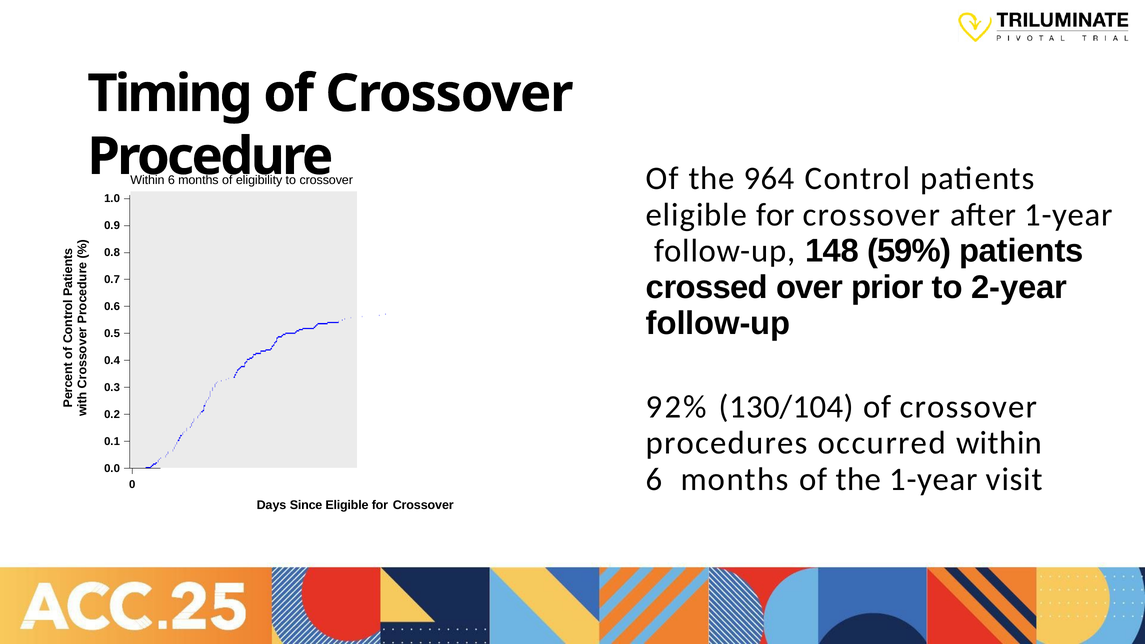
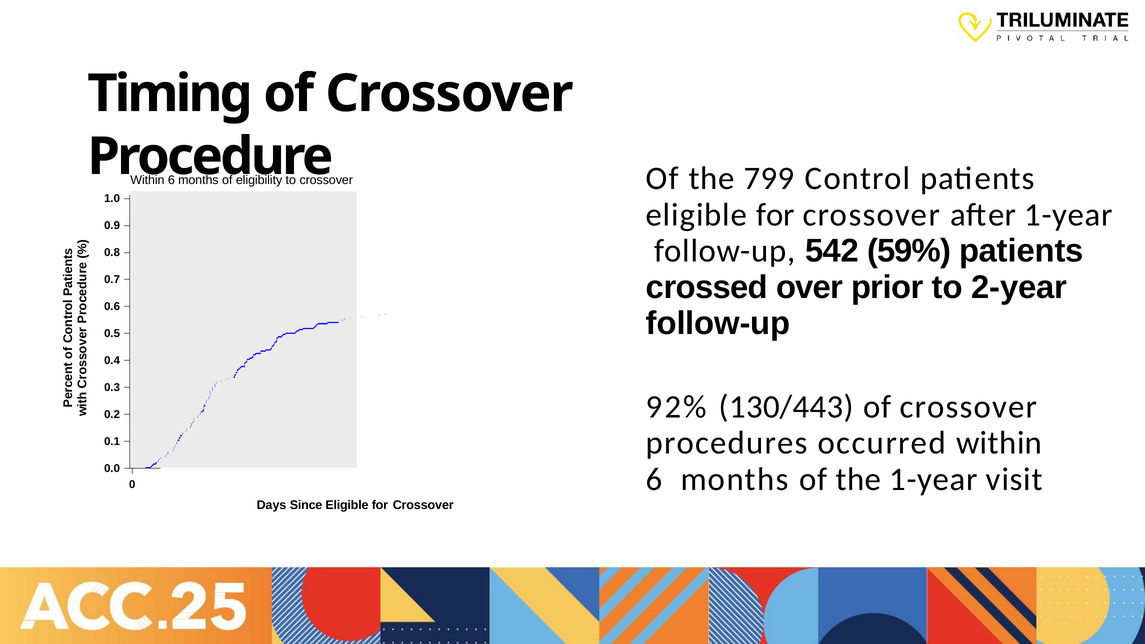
964: 964 -> 799 (769, 179)
148: 148 -> 542 (832, 251)
130/104: 130/104 -> 130/443 (786, 407)
